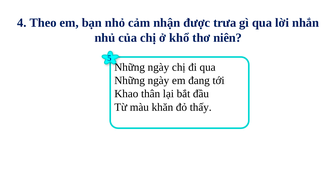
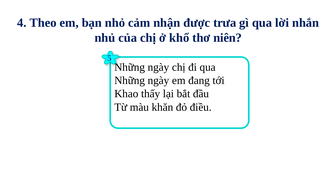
thân: thân -> thấy (151, 94)
thấy: thấy -> điều (201, 107)
